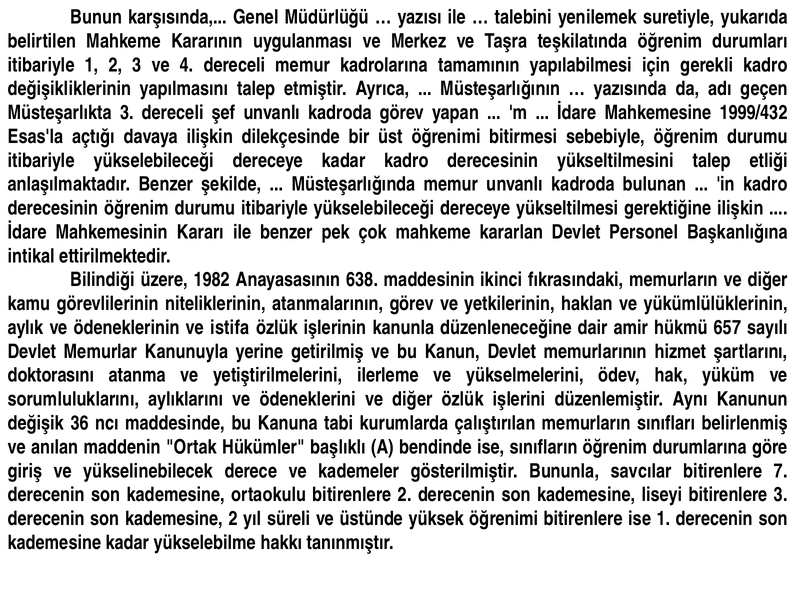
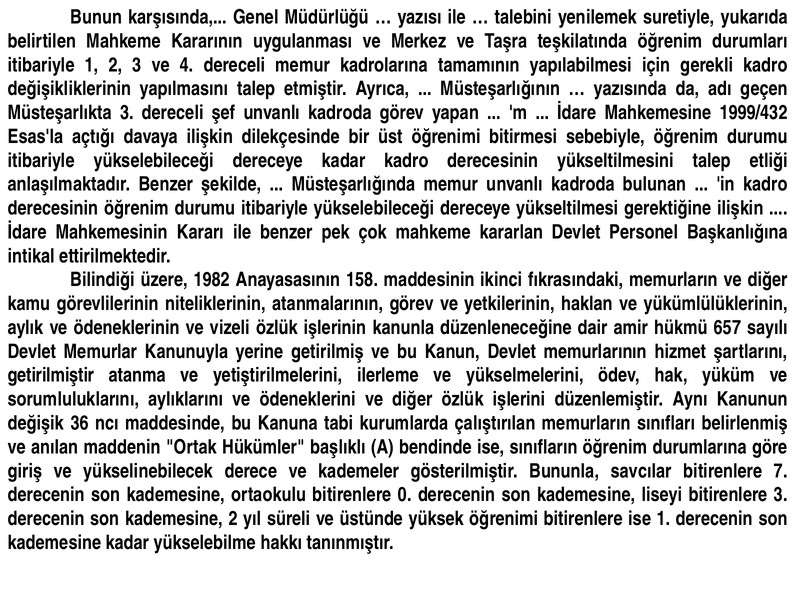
638: 638 -> 158 (362, 280)
istifa: istifa -> vizeli (230, 328)
doktorasını: doktorasını -> getirilmiştir (51, 375)
bitirenlere 2: 2 -> 0 (405, 495)
